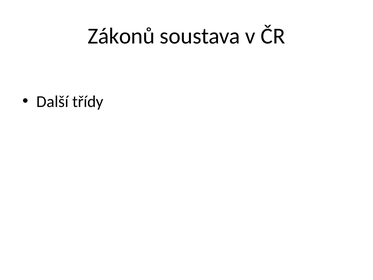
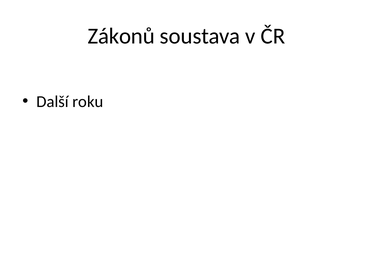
třídy: třídy -> roku (88, 101)
